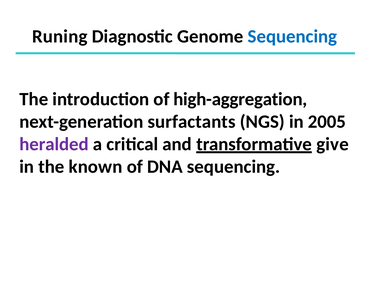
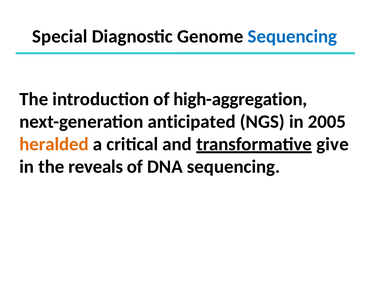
Runing: Runing -> Special (60, 36)
surfactants: surfactants -> anticipated (192, 122)
heralded colour: purple -> orange (54, 144)
known: known -> reveals (96, 167)
